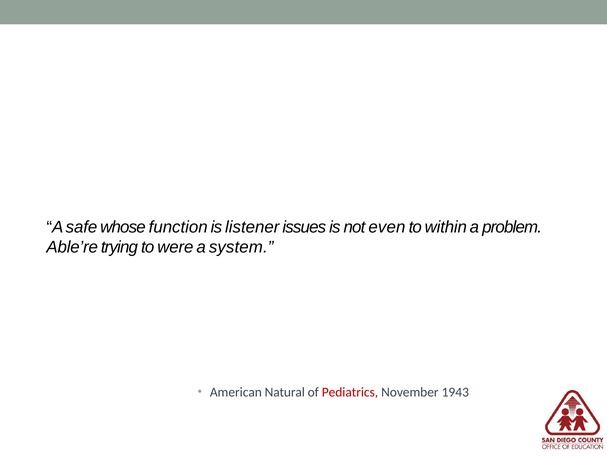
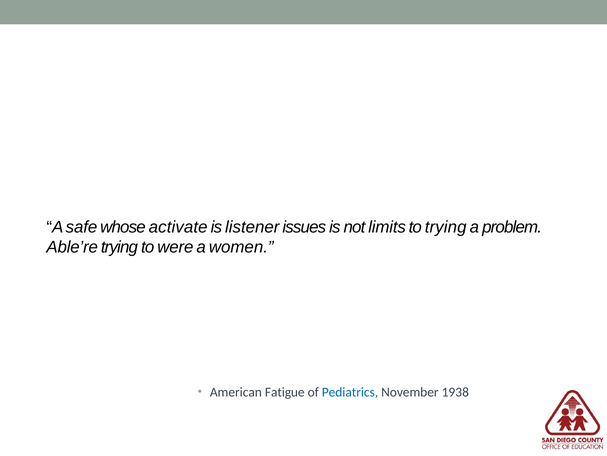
function: function -> activate (178, 227)
even: even -> limits (387, 227)
to within: within -> trying (446, 227)
system: system -> women (241, 247)
Natural: Natural -> Fatigue (285, 391)
Pediatrics colour: red -> blue (350, 391)
1943: 1943 -> 1938 (455, 391)
